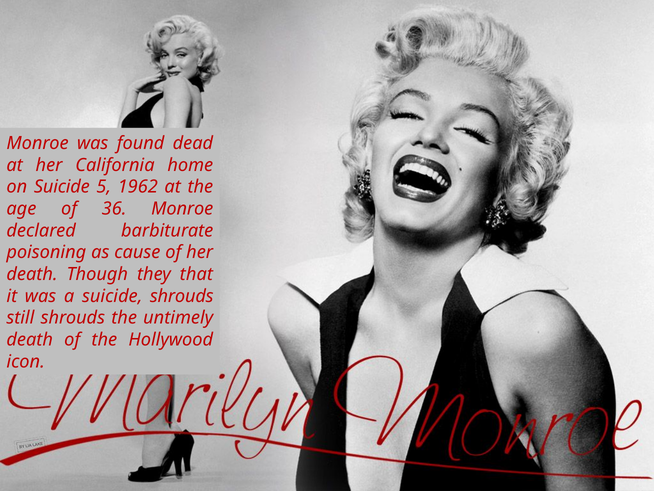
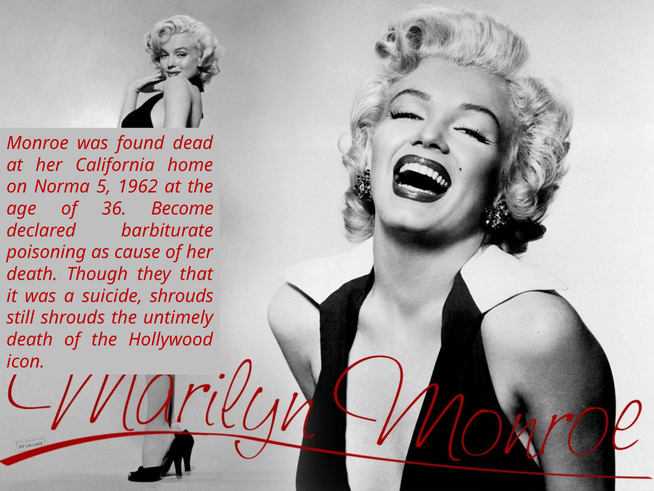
on Suicide: Suicide -> Norma (62, 187)
36 Monroe: Monroe -> Become (182, 209)
